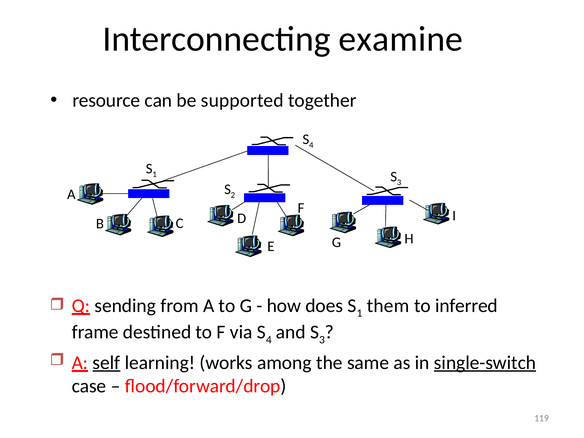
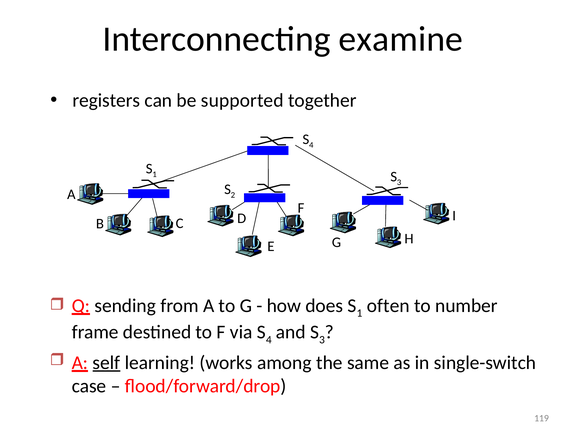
resource: resource -> registers (106, 100)
them: them -> often (388, 306)
inferred: inferred -> number (466, 306)
single-switch underline: present -> none (485, 363)
